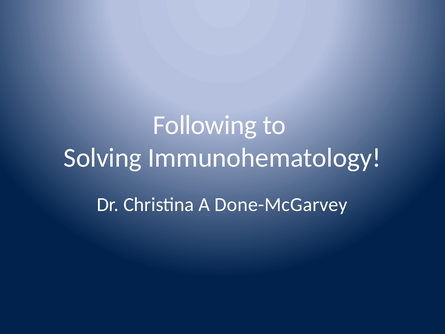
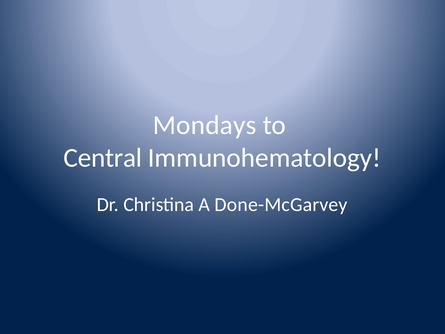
Following: Following -> Mondays (205, 125)
Solving: Solving -> Central (103, 158)
